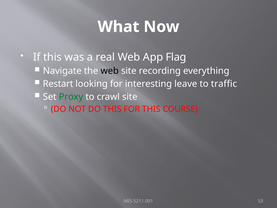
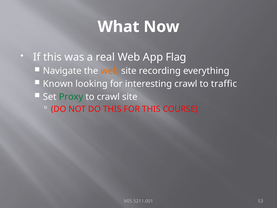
web colour: black -> orange (110, 71)
Restart: Restart -> Known (58, 84)
interesting leave: leave -> crawl (186, 84)
